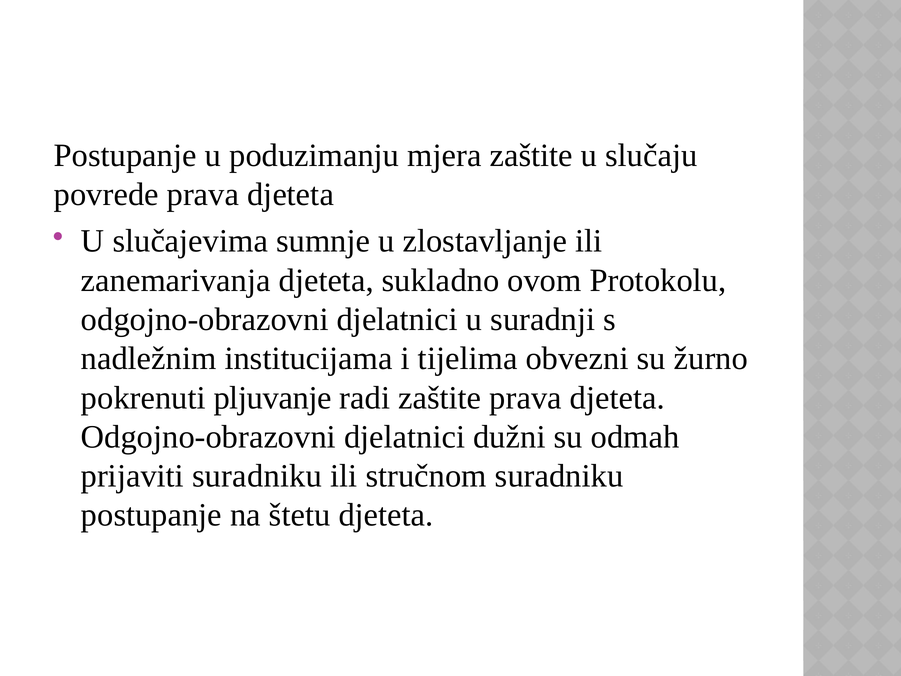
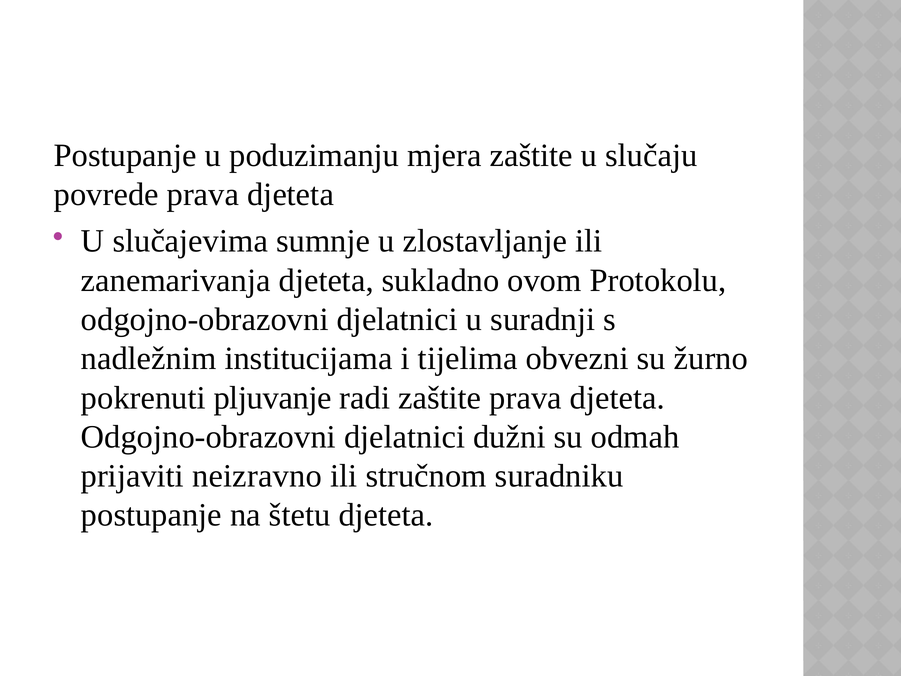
prijaviti suradniku: suradniku -> neizravno (257, 476)
